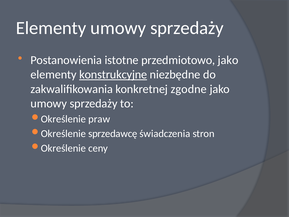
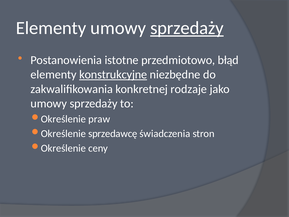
sprzedaży underline: none -> present (187, 28)
przedmiotowo jako: jako -> błąd (228, 60)
zgodne: zgodne -> rodzaje (189, 89)
